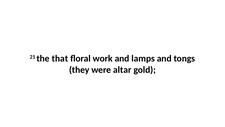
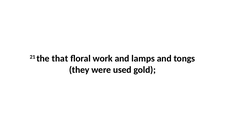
altar: altar -> used (122, 70)
